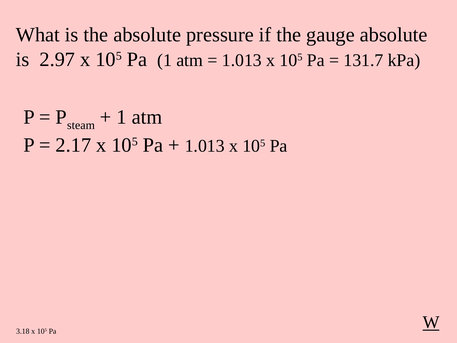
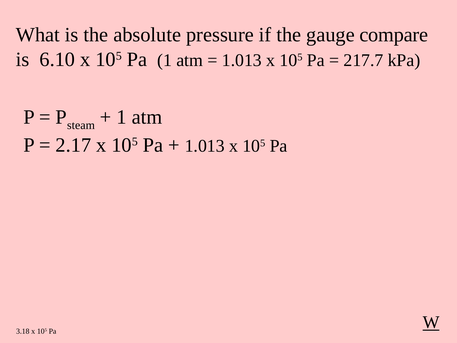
gauge absolute: absolute -> compare (394, 35)
2.97: 2.97 -> 6.10 (57, 59)
131.7: 131.7 -> 217.7 (363, 60)
